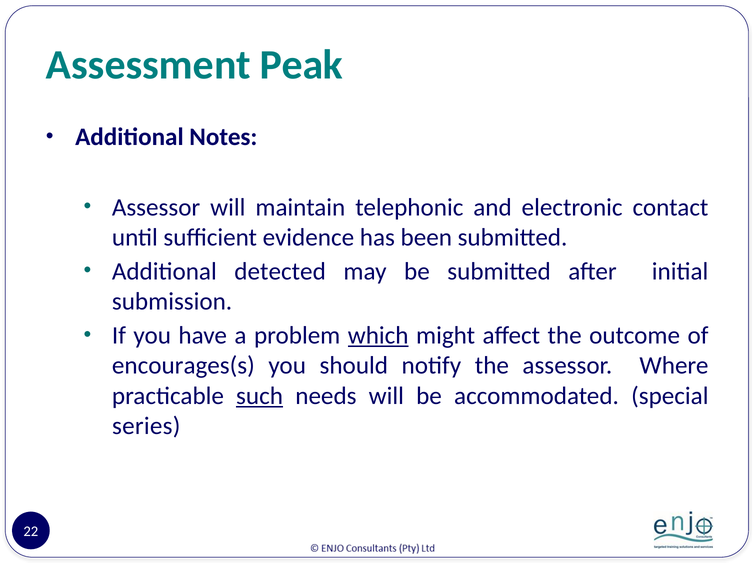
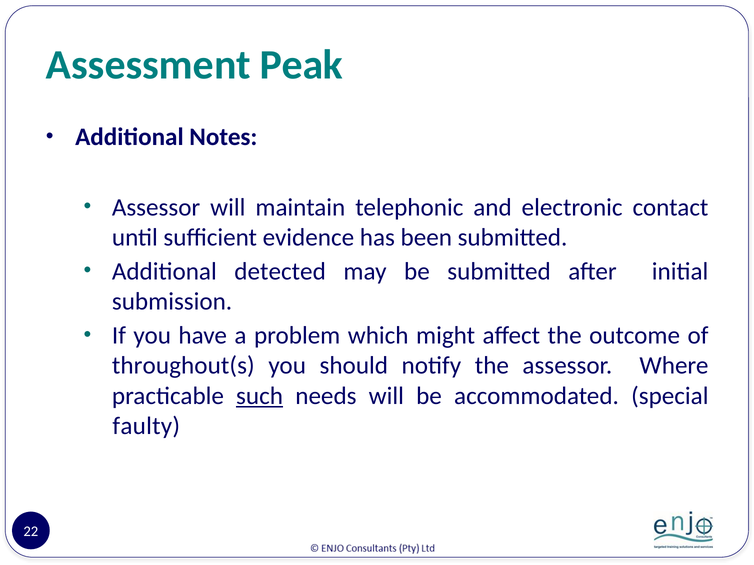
which underline: present -> none (378, 336)
encourages(s: encourages(s -> throughout(s (183, 366)
series: series -> faulty (146, 426)
